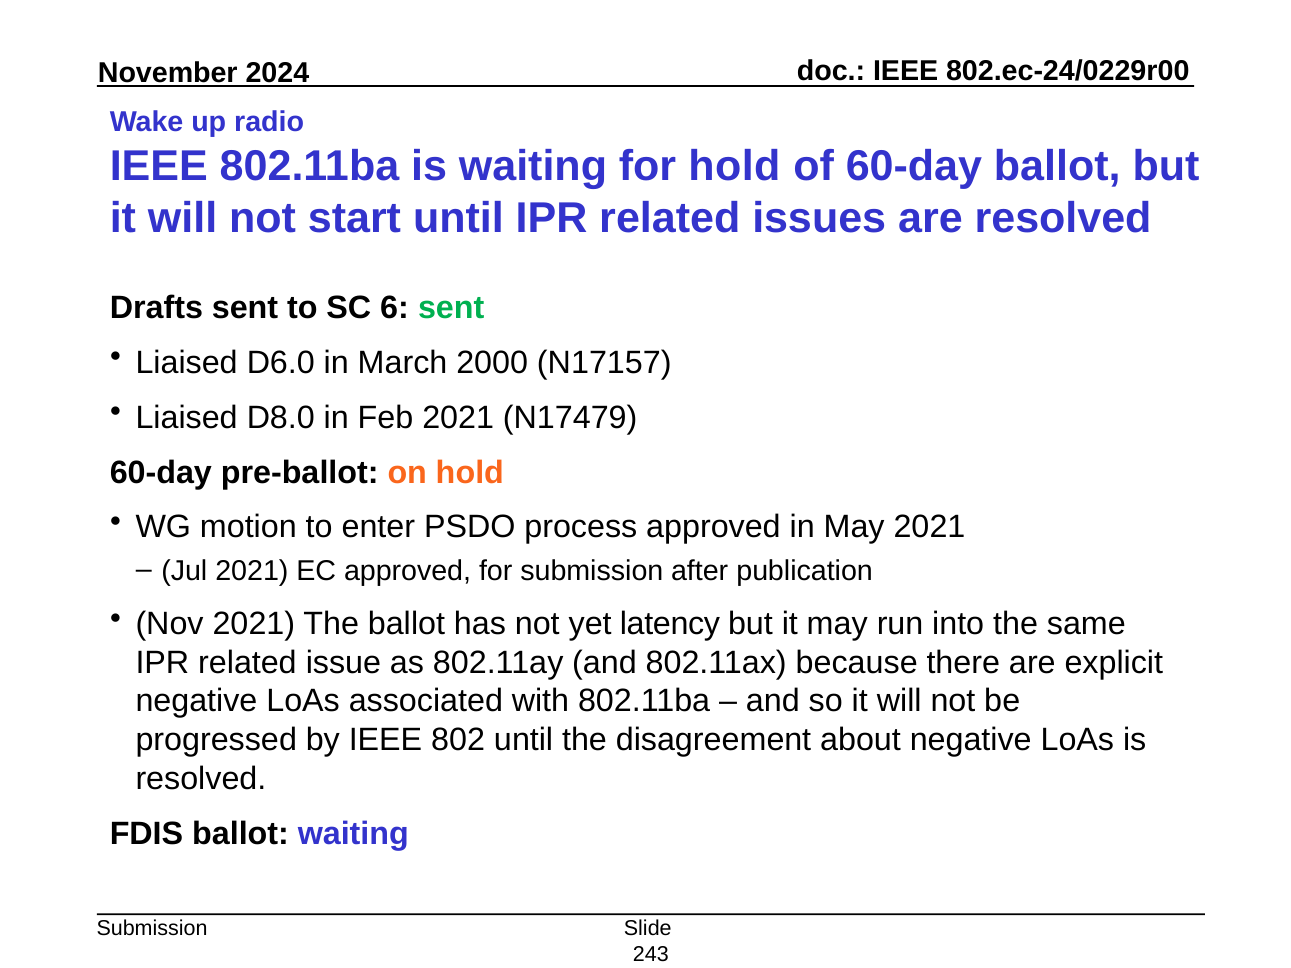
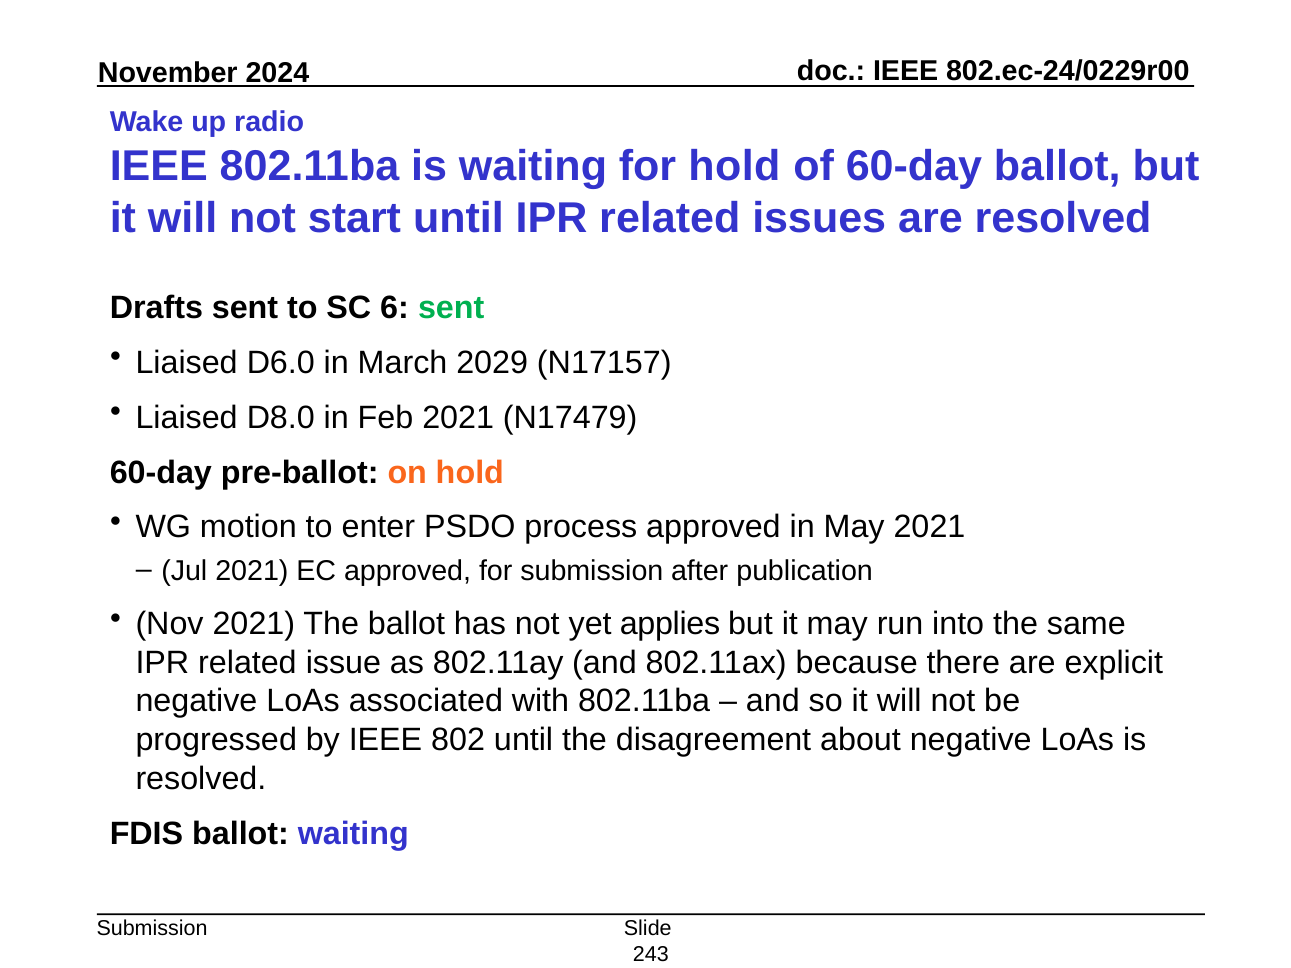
2000: 2000 -> 2029 (492, 363)
latency: latency -> applies (670, 624)
